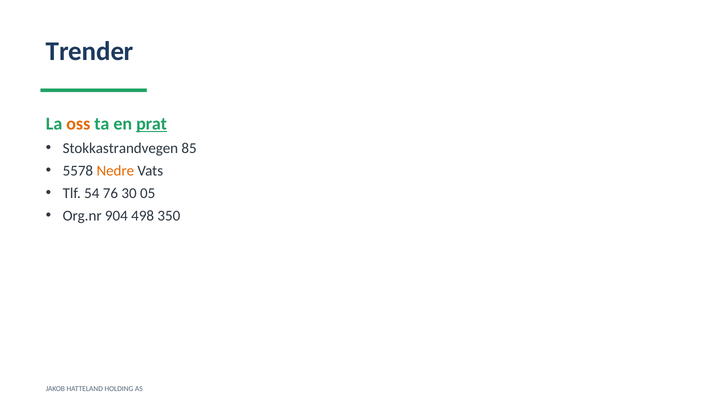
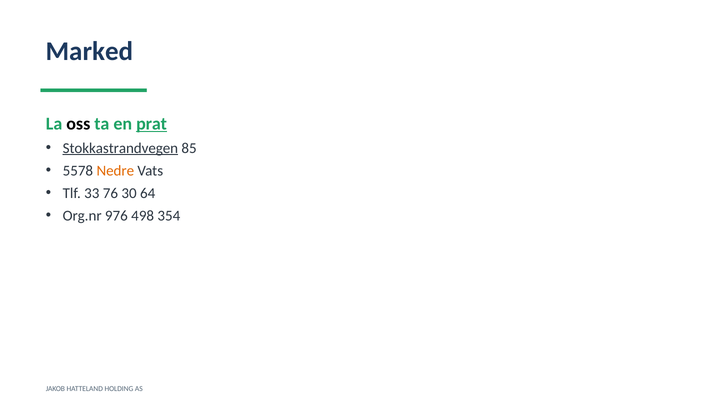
Trender: Trender -> Marked (90, 51)
oss colour: orange -> black (78, 124)
Stokkastrandvegen underline: none -> present (120, 148)
54: 54 -> 33 (92, 193)
05: 05 -> 64 (148, 193)
904: 904 -> 976 (116, 216)
350: 350 -> 354 (169, 216)
